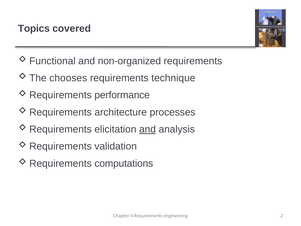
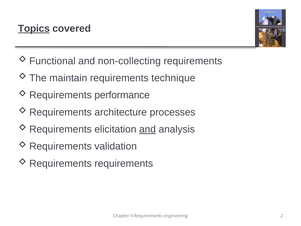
Topics underline: none -> present (34, 29)
non-organized: non-organized -> non-collecting (129, 61)
chooses: chooses -> maintain (68, 78)
computations: computations -> requirements (124, 163)
